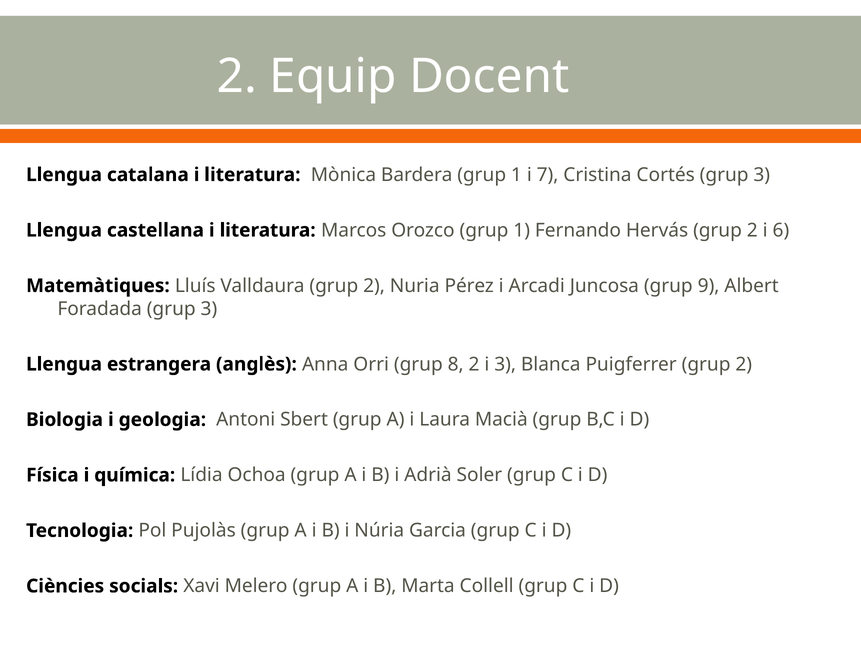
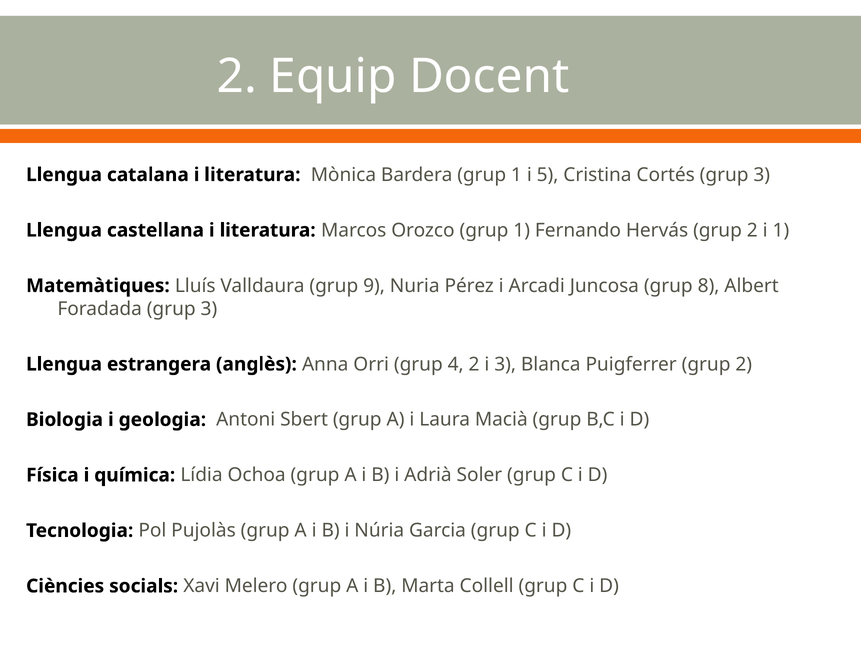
7: 7 -> 5 (548, 175)
i 6: 6 -> 1 (781, 230)
Valldaura grup 2: 2 -> 9 (374, 286)
9: 9 -> 8 (709, 286)
8: 8 -> 4 (456, 364)
